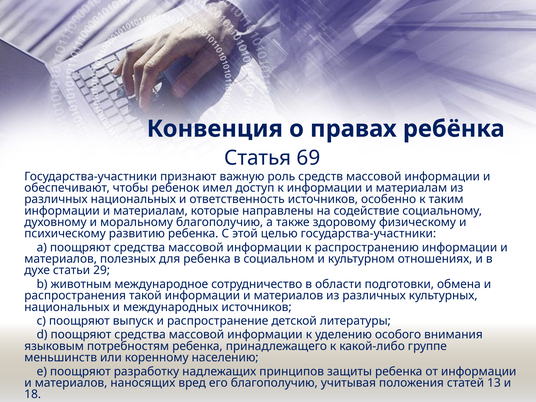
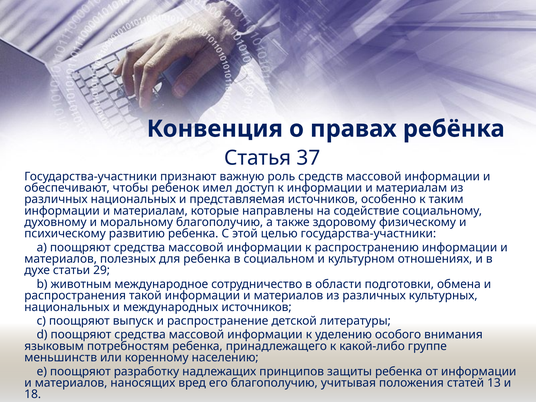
69: 69 -> 37 (308, 158)
ответственность: ответственность -> представляемая (237, 199)
